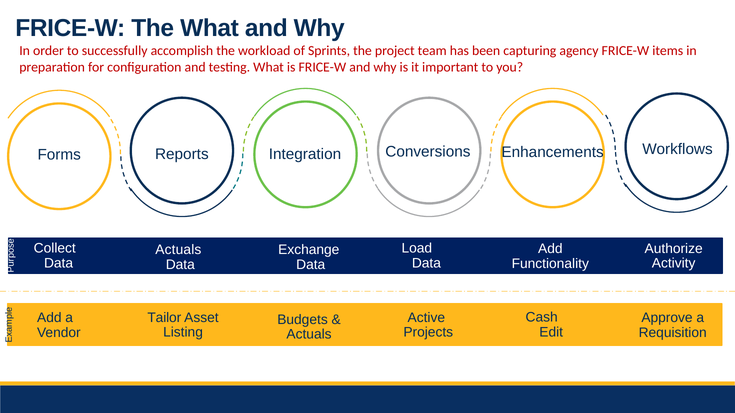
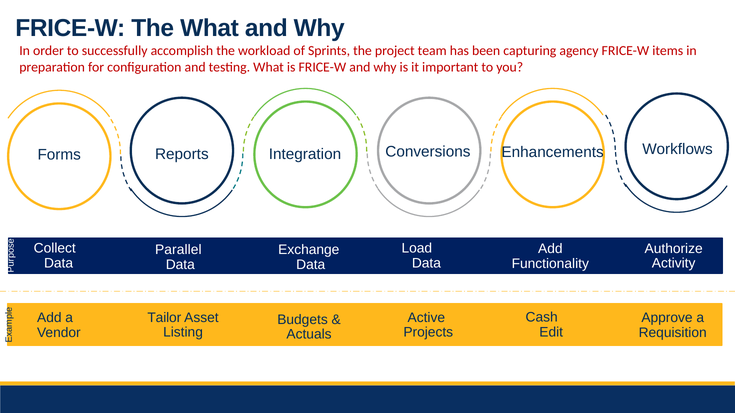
Actuals: Actuals -> Parallel (178, 250)
